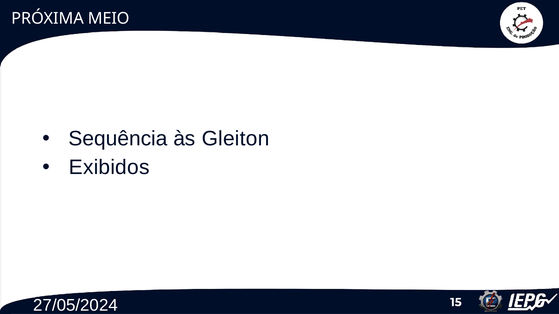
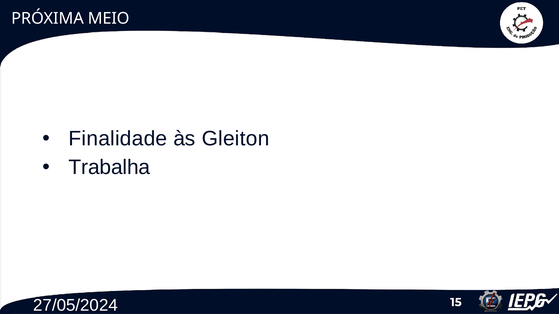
Sequência: Sequência -> Finalidade (118, 139)
Exibidos: Exibidos -> Trabalha (109, 167)
